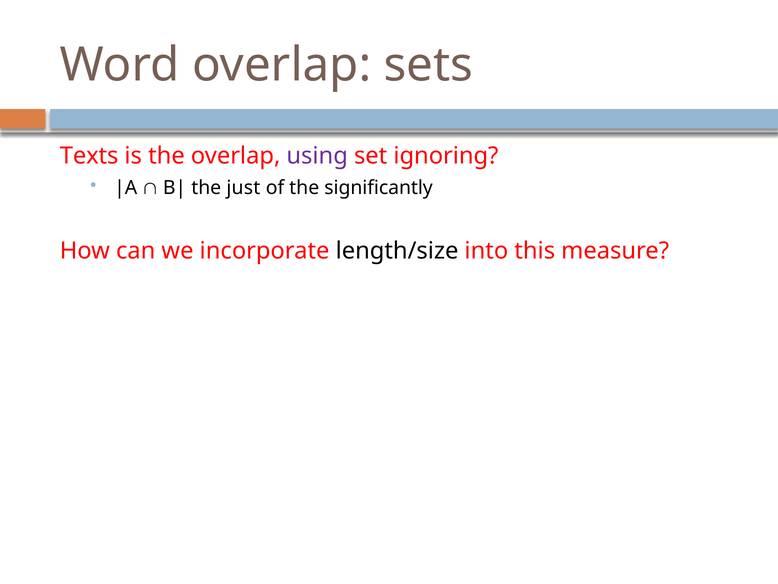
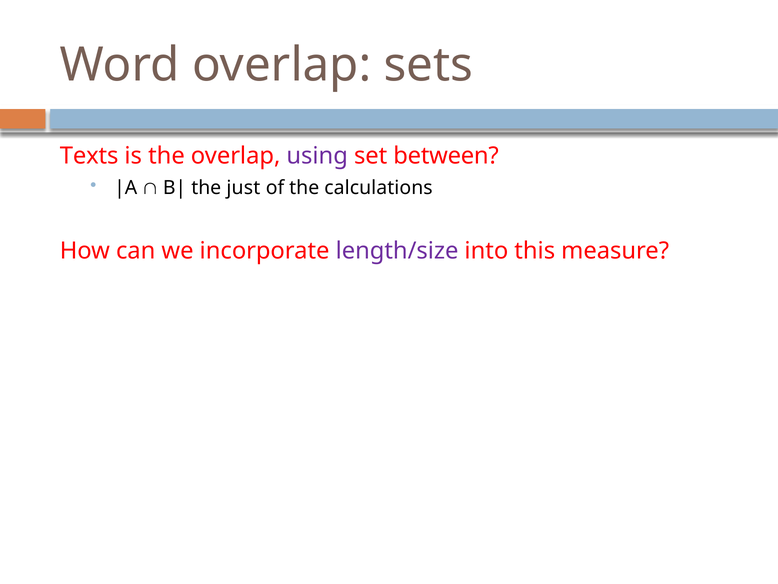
ignoring: ignoring -> between (446, 156)
significantly: significantly -> calculations (378, 187)
length/size colour: black -> purple (397, 251)
